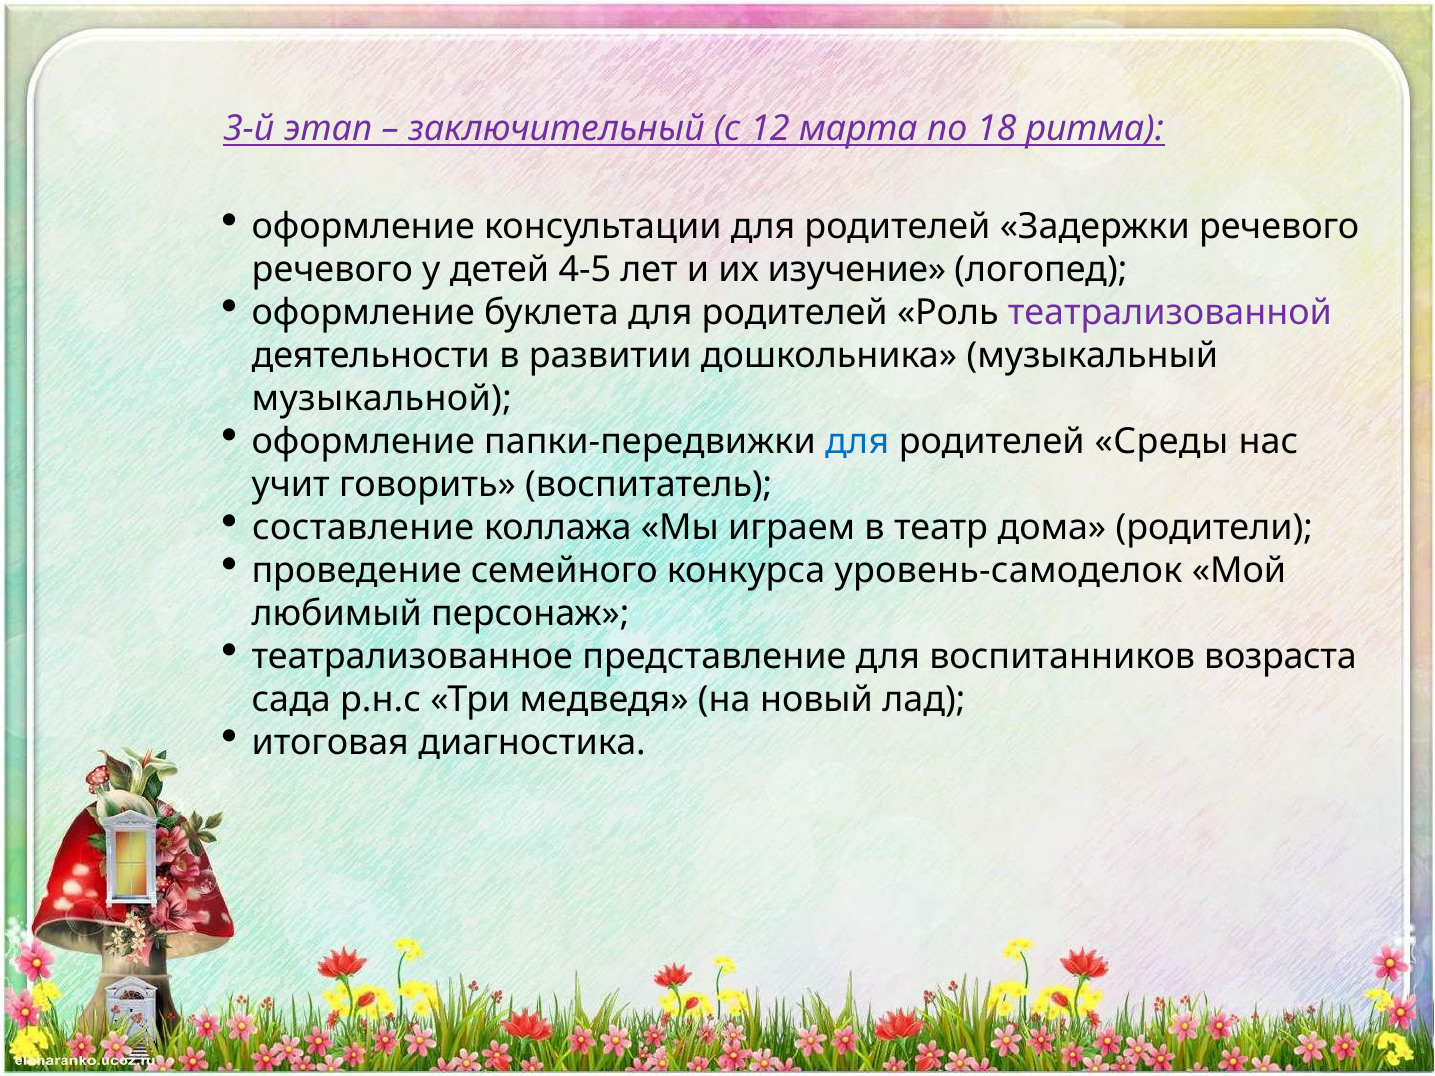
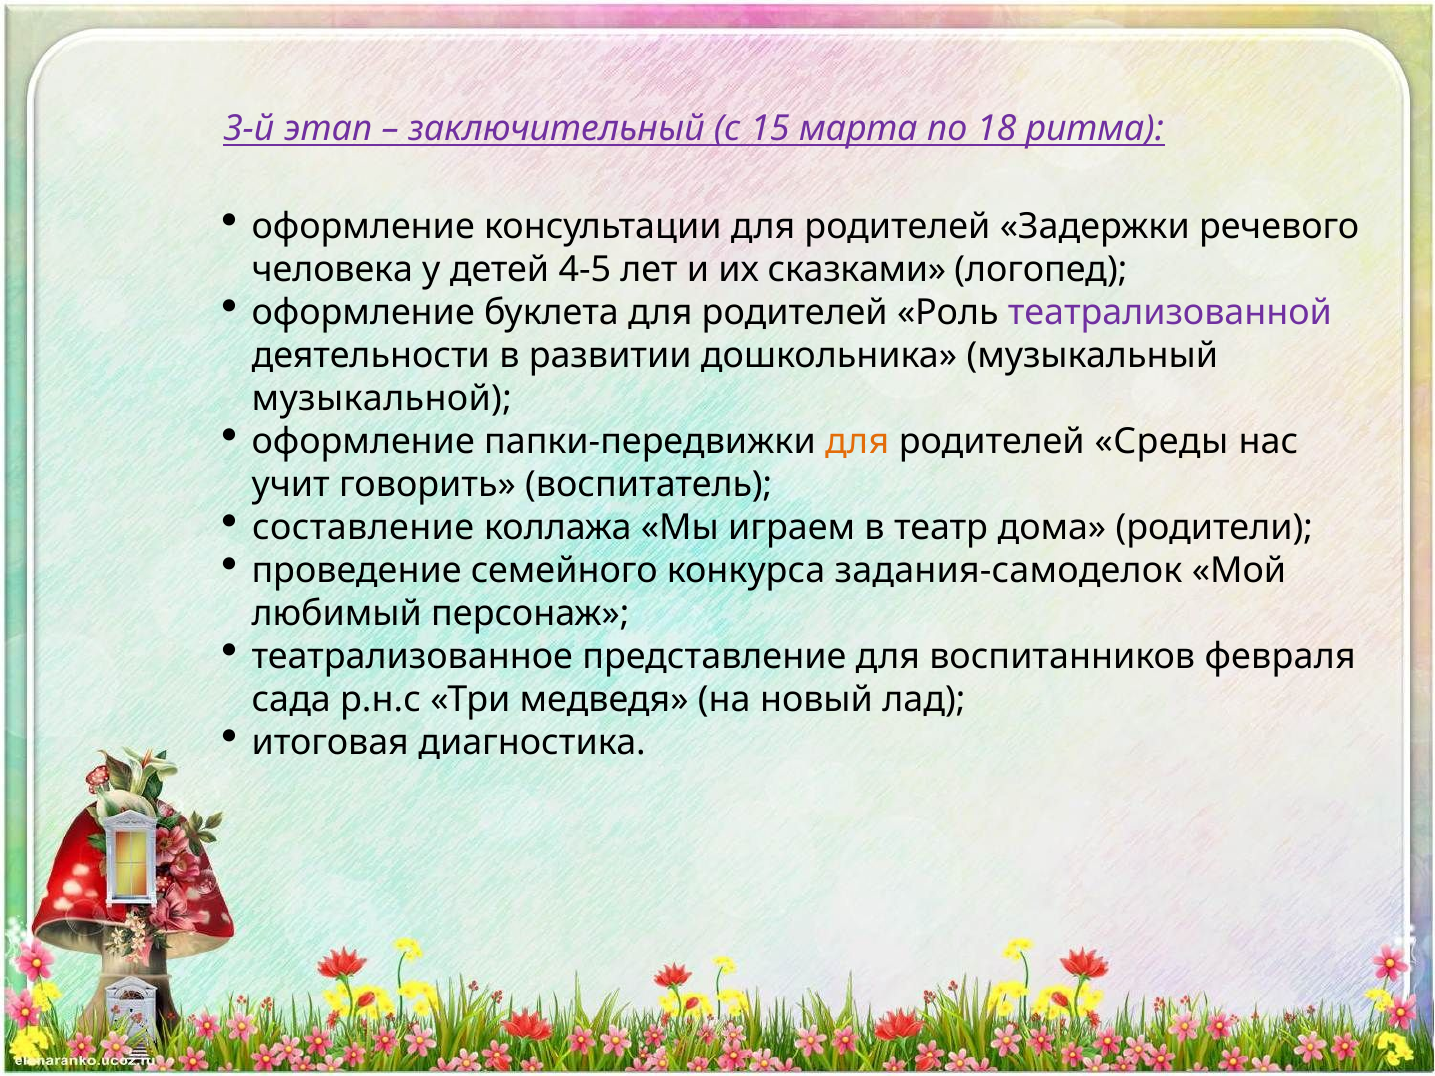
12: 12 -> 15 (770, 128)
речевого: речевого -> человека (332, 270)
изучение: изучение -> сказками (857, 270)
для colour: blue -> orange (857, 442)
уровень-самоделок: уровень-самоделок -> задания-самоделок (1008, 571)
возраста: возраста -> февраля (1280, 657)
